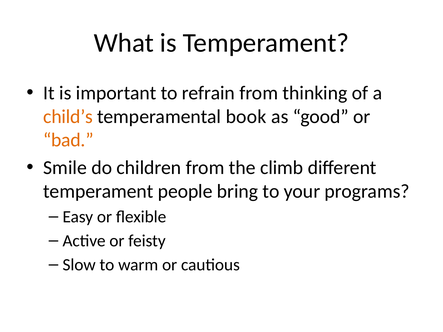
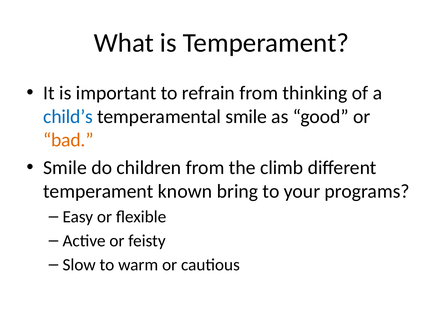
child’s colour: orange -> blue (68, 117)
temperamental book: book -> smile (246, 117)
people: people -> known (185, 191)
